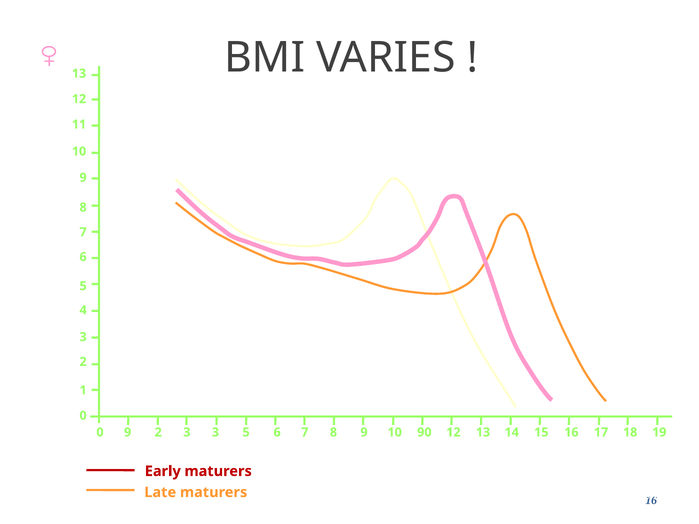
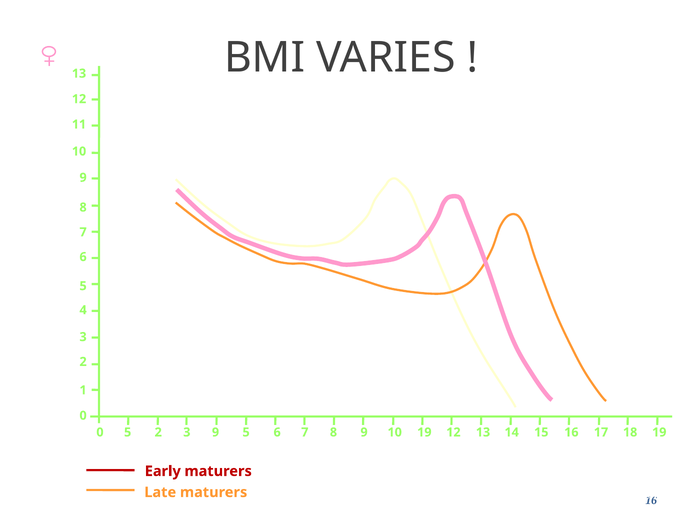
0 9: 9 -> 5 (128, 433)
3 3: 3 -> 9 (215, 433)
10 90: 90 -> 19 (424, 433)
